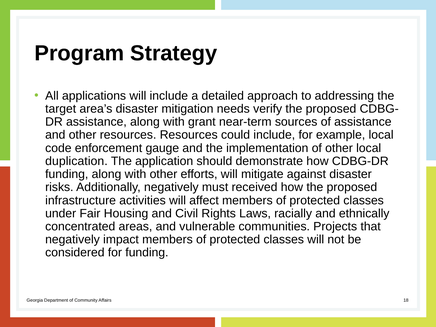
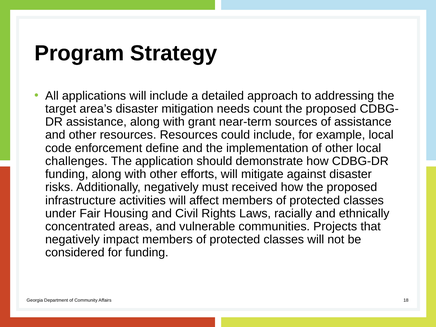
verify: verify -> count (268, 109)
gauge: gauge -> define (162, 148)
duplication: duplication -> challenges (76, 161)
